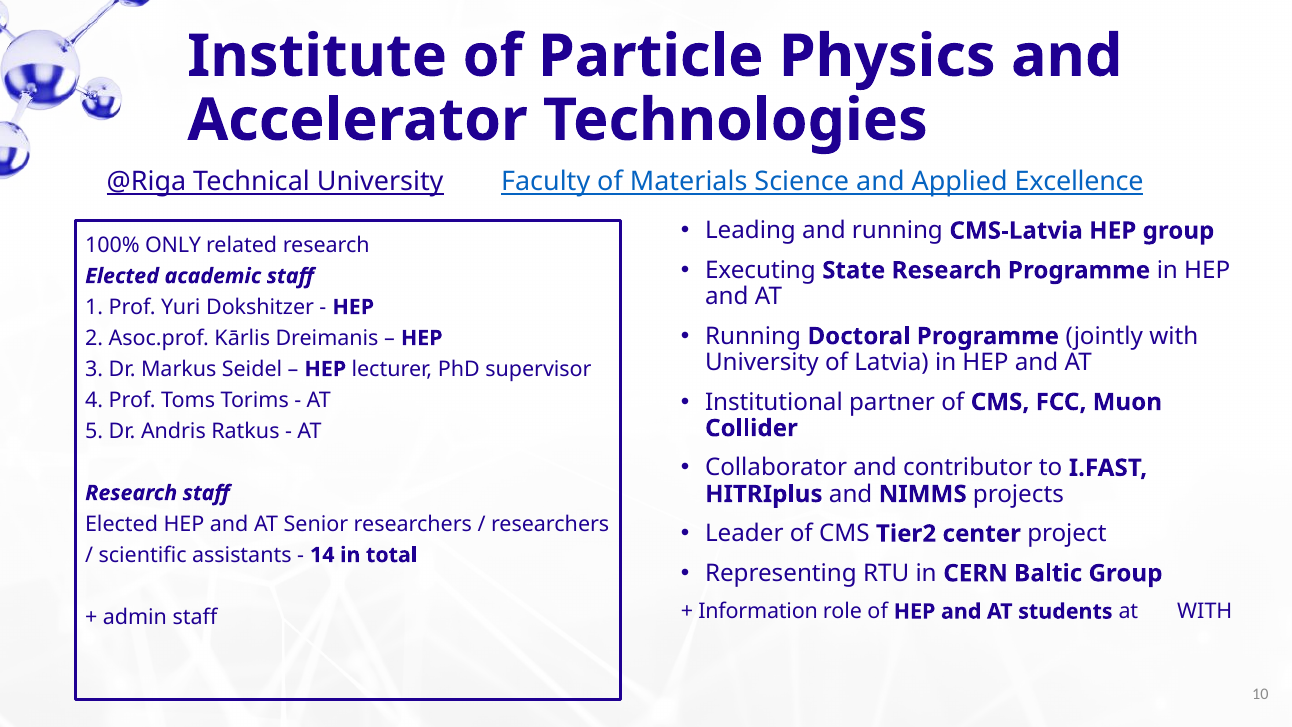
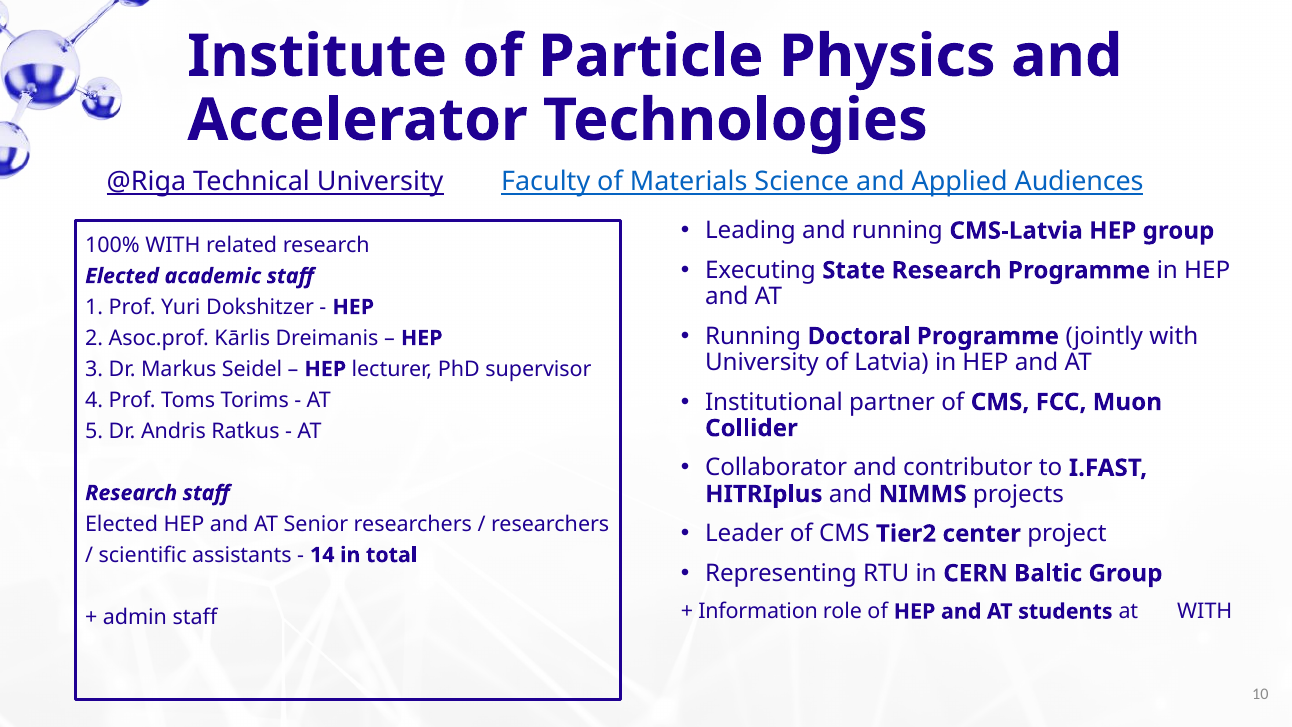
Excellence: Excellence -> Audiences (1079, 182)
100% ONLY: ONLY -> WITH (173, 245)
